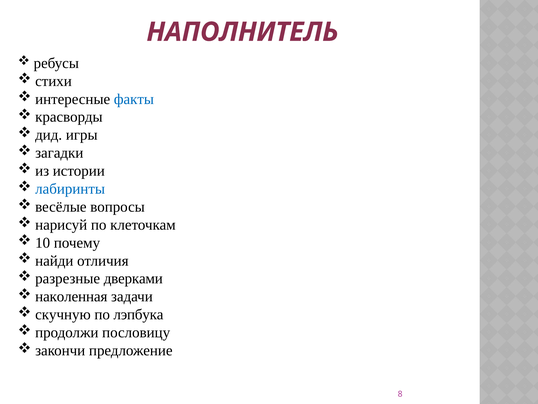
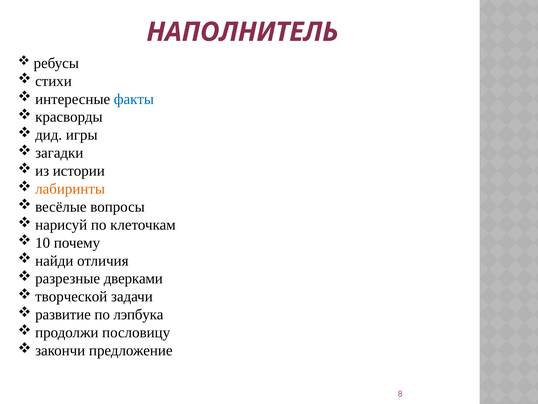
лабиринты colour: blue -> orange (70, 189)
наколенная: наколенная -> творческой (71, 296)
скучную: скучную -> развитие (63, 314)
